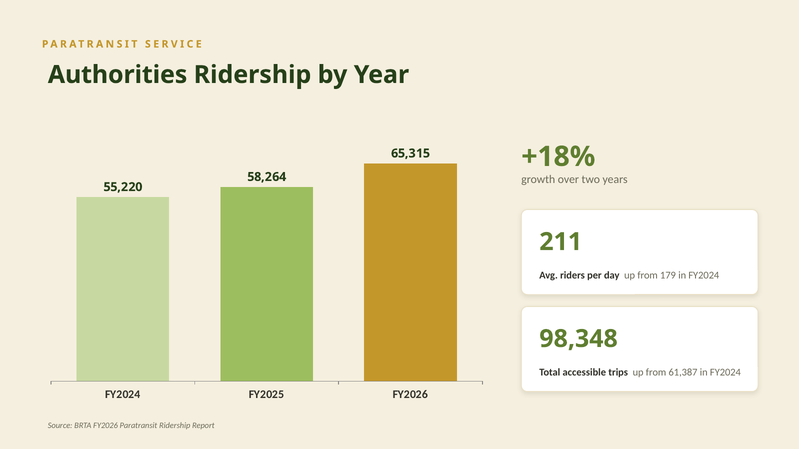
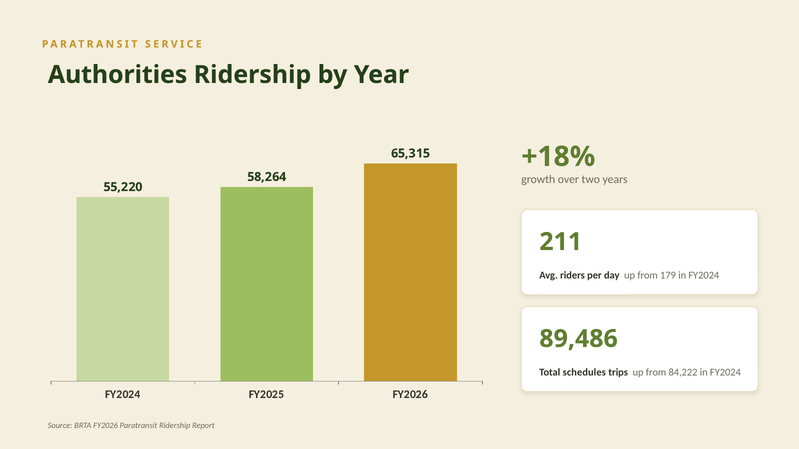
98,348: 98,348 -> 89,486 (579, 339)
accessible: accessible -> schedules (584, 373)
61,387: 61,387 -> 84,222 (683, 373)
